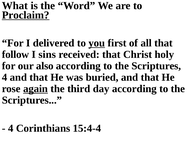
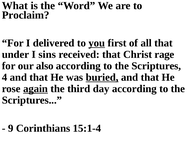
Proclaim underline: present -> none (26, 15)
follow: follow -> under (15, 55)
holy: holy -> rage (164, 55)
buried underline: none -> present (102, 77)
4: 4 -> 9 (11, 129)
15:4-4: 15:4-4 -> 15:1-4 (87, 129)
